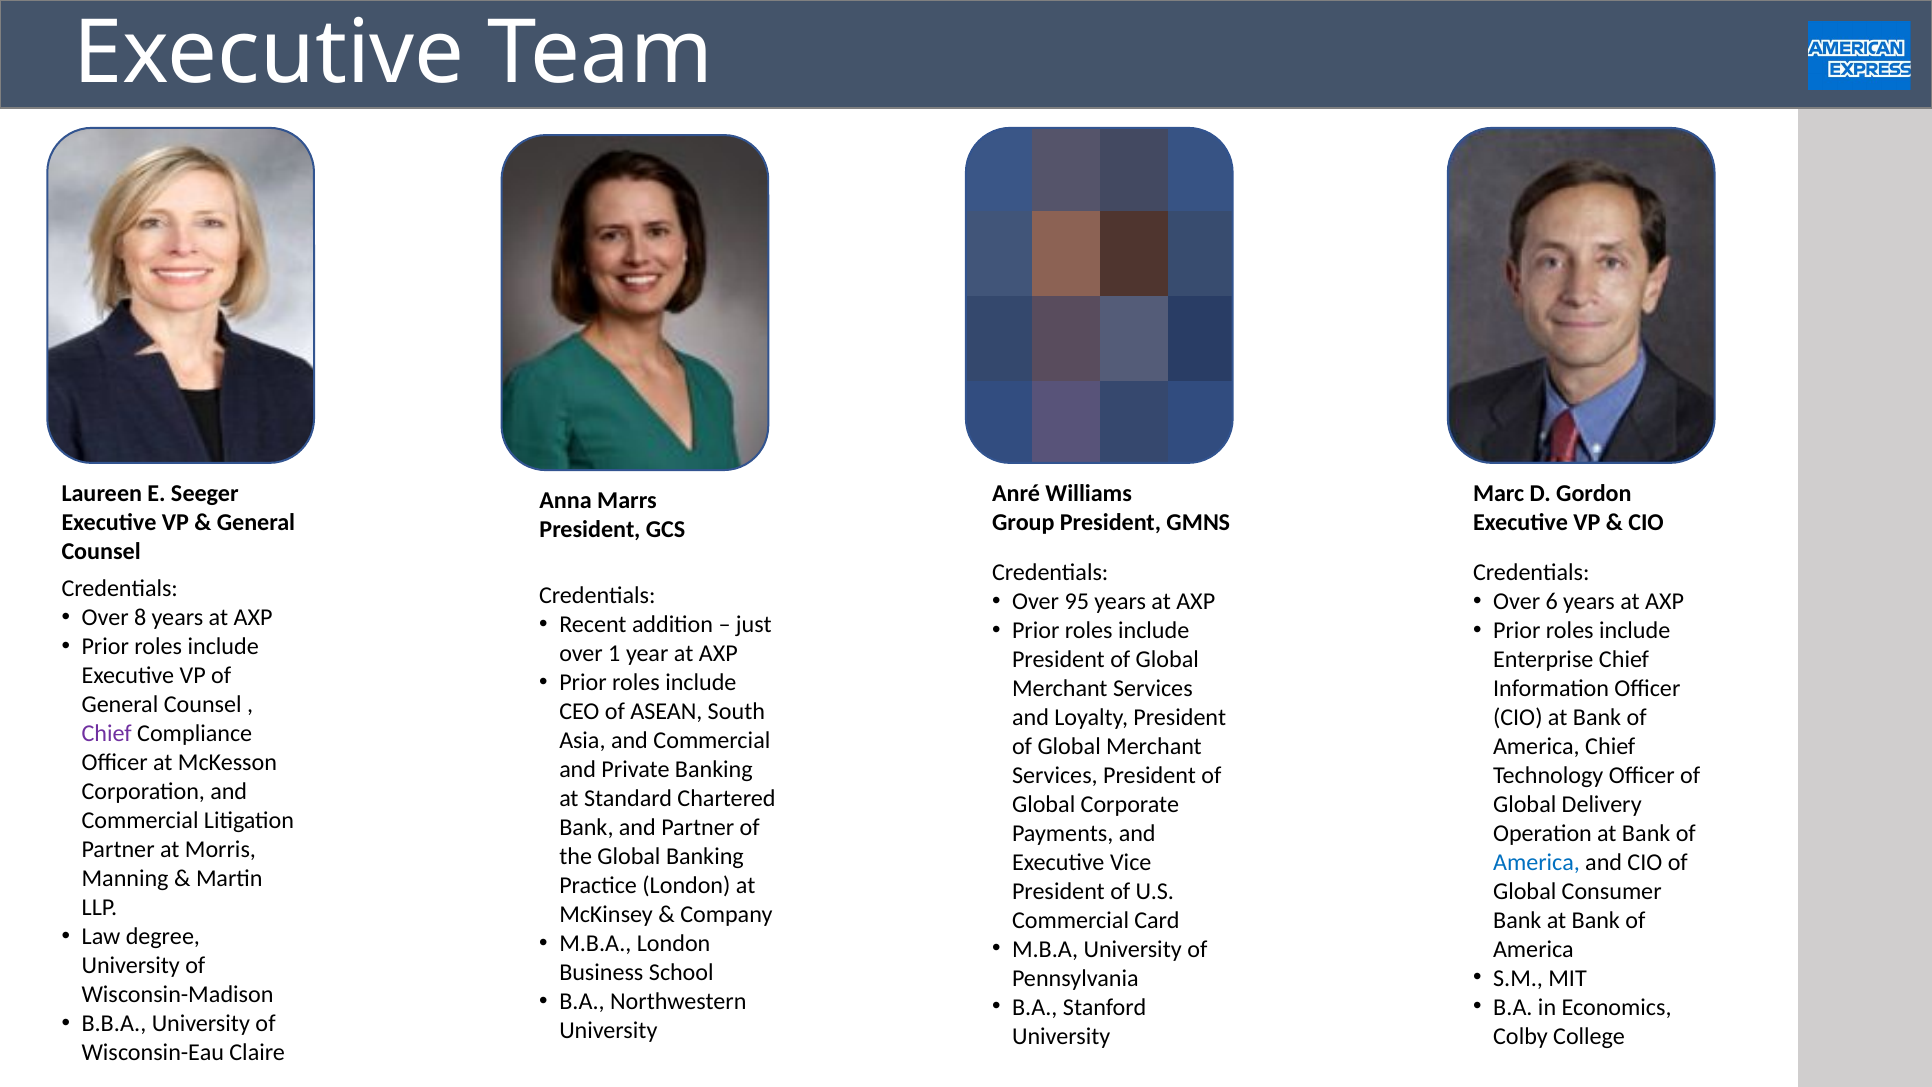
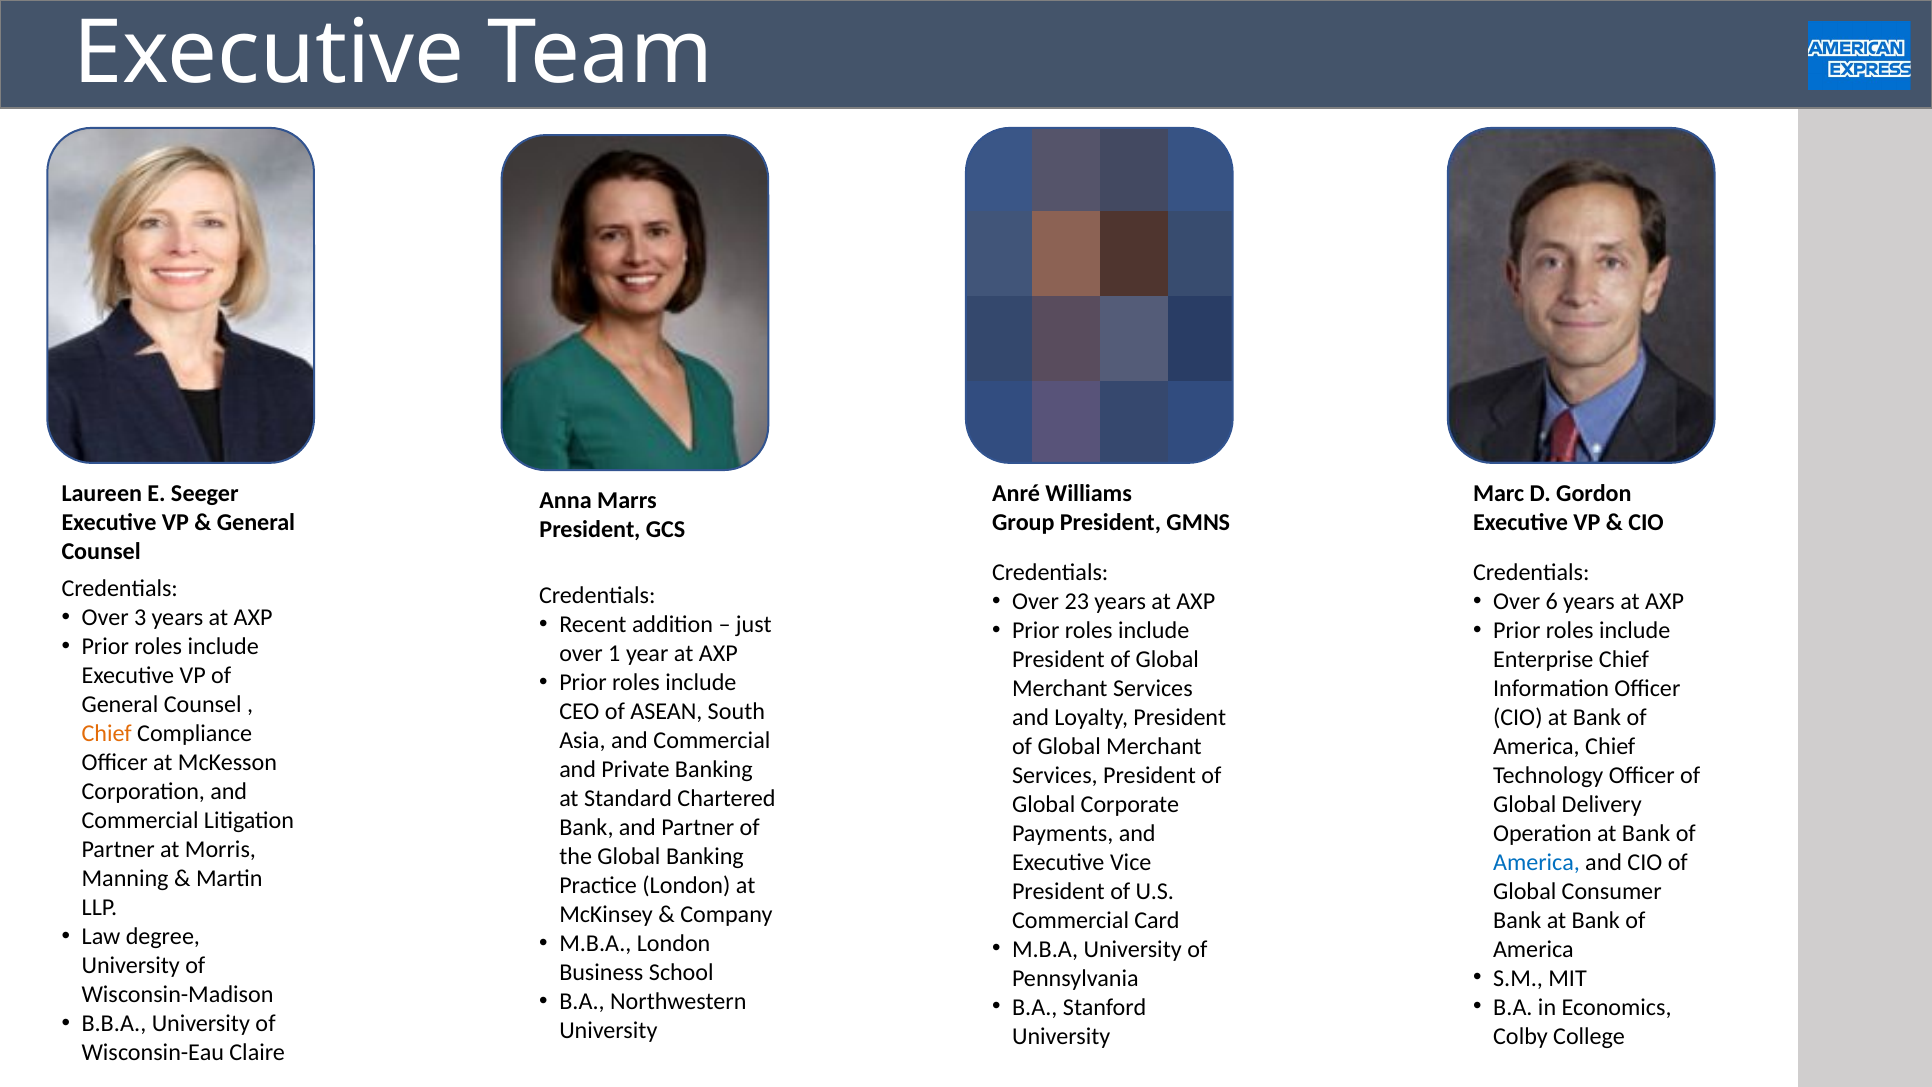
95: 95 -> 23 (1077, 601)
8: 8 -> 3 (140, 617)
Chief colour: purple -> orange (107, 733)
